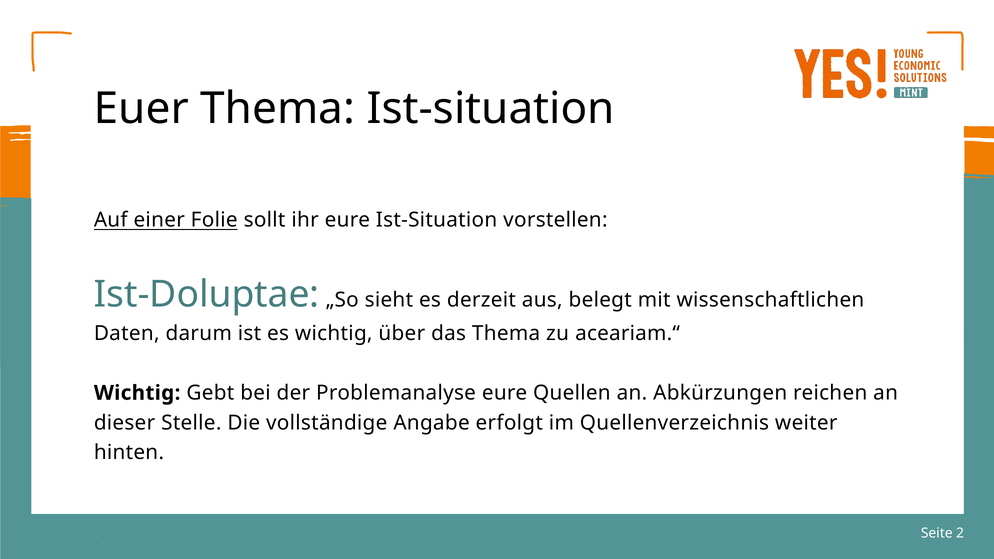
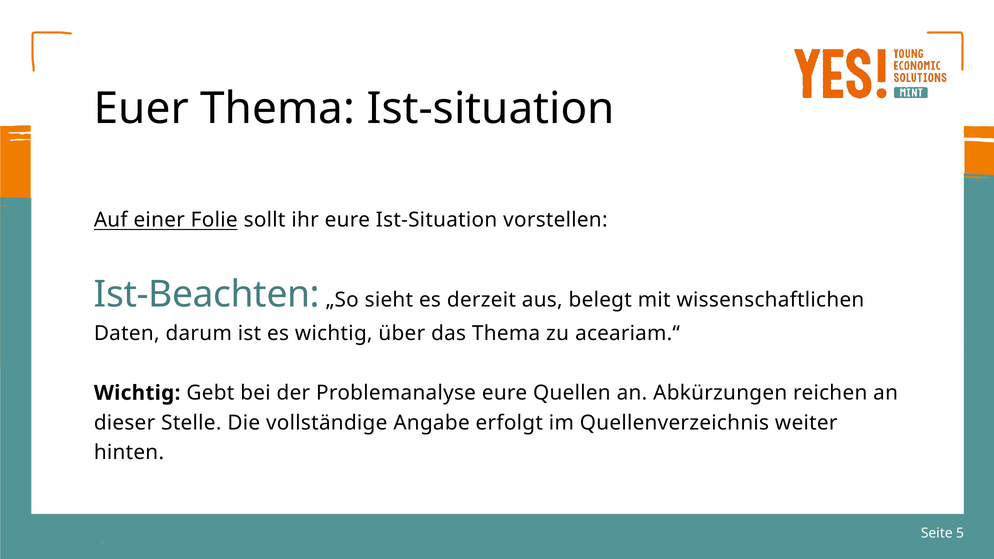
Ist-Doluptae: Ist-Doluptae -> Ist-Beachten (207, 295)
2: 2 -> 5 (960, 533)
